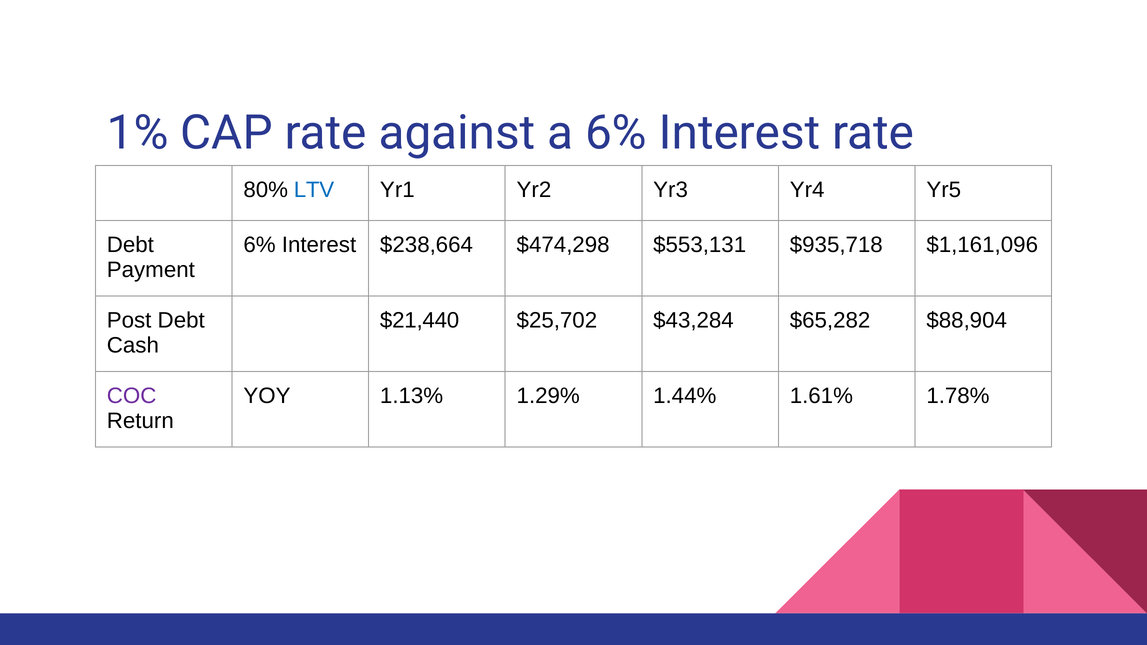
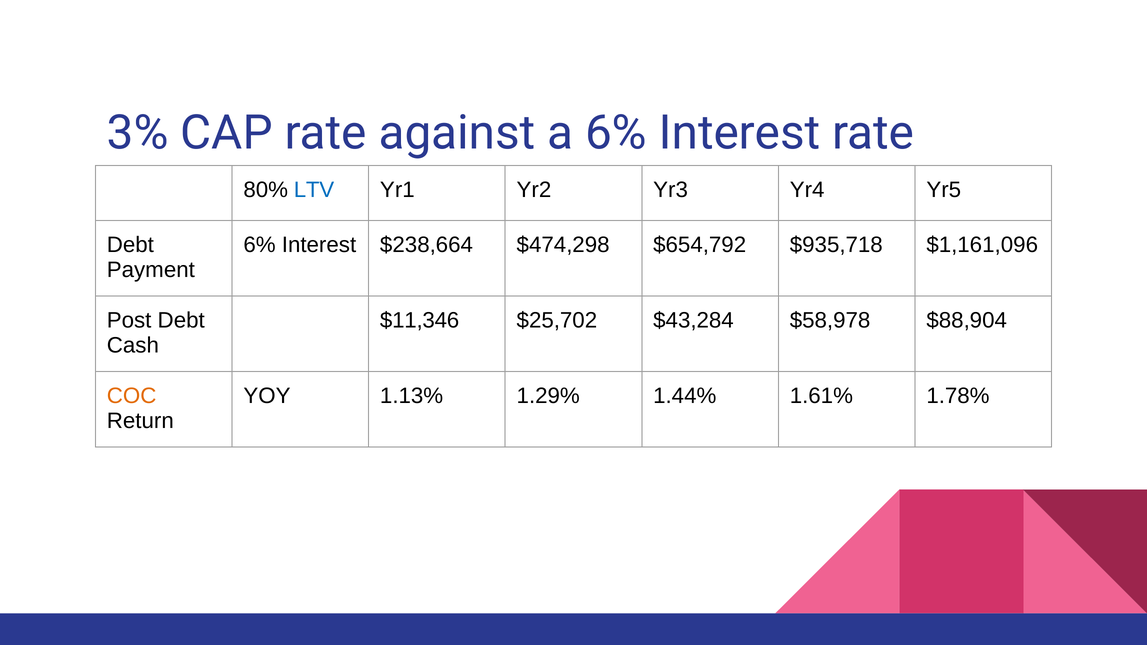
1%: 1% -> 3% (138, 133)
$553,131: $553,131 -> $654,792 (700, 245)
$21,440: $21,440 -> $11,346 (420, 320)
$65,282: $65,282 -> $58,978 (830, 320)
COC colour: purple -> orange (132, 396)
